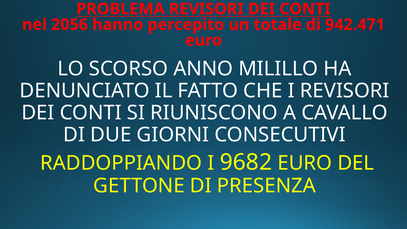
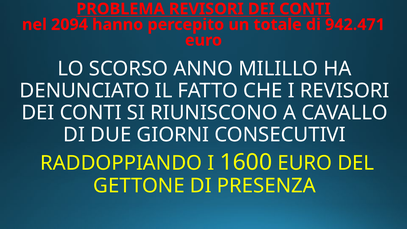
2056: 2056 -> 2094 (69, 25)
9682: 9682 -> 1600 (246, 162)
